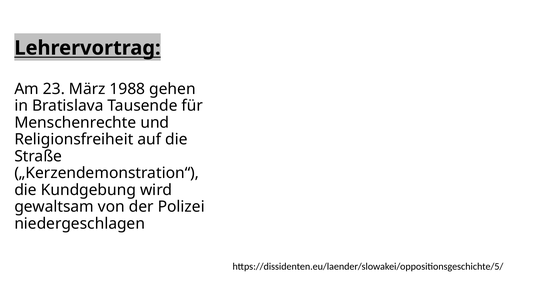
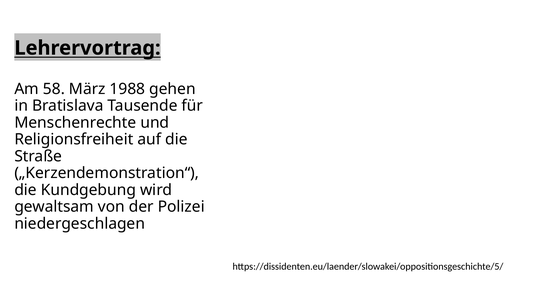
23: 23 -> 58 (54, 89)
